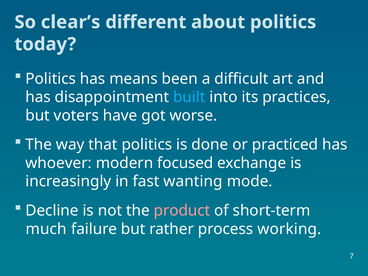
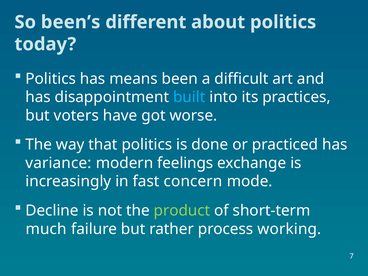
clear’s: clear’s -> been’s (71, 22)
whoever: whoever -> variance (59, 163)
focused: focused -> feelings (185, 163)
wanting: wanting -> concern (193, 181)
product colour: pink -> light green (182, 211)
